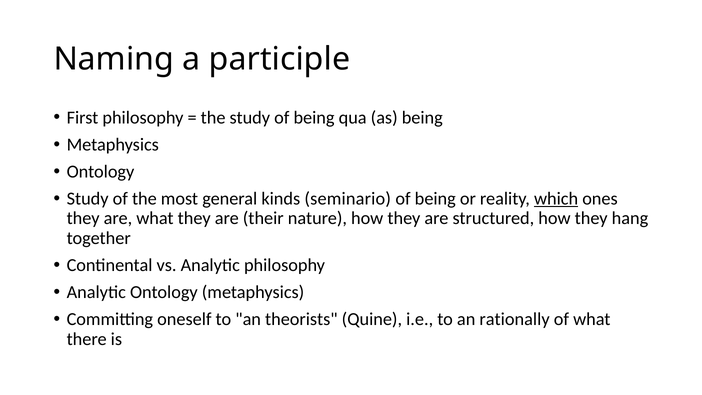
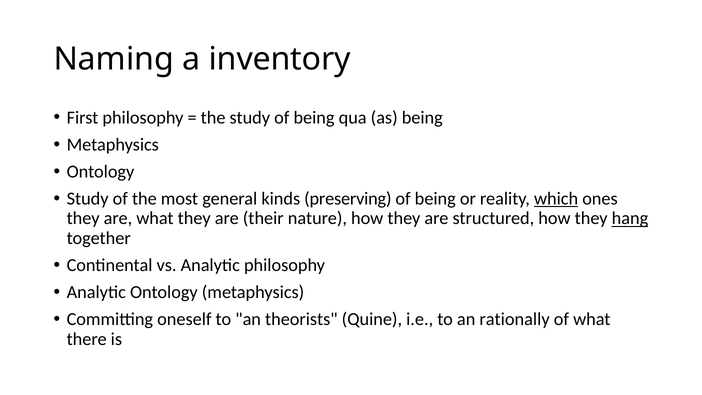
participle: participle -> inventory (280, 59)
seminario: seminario -> preserving (348, 199)
hang underline: none -> present (630, 218)
